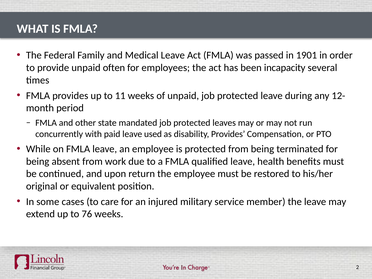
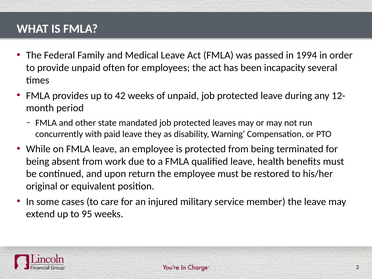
1901: 1901 -> 1994 (307, 55)
11: 11 -> 42 (120, 96)
used: used -> they (153, 134)
disability Provides: Provides -> Warning (228, 134)
76: 76 -> 95 (87, 214)
